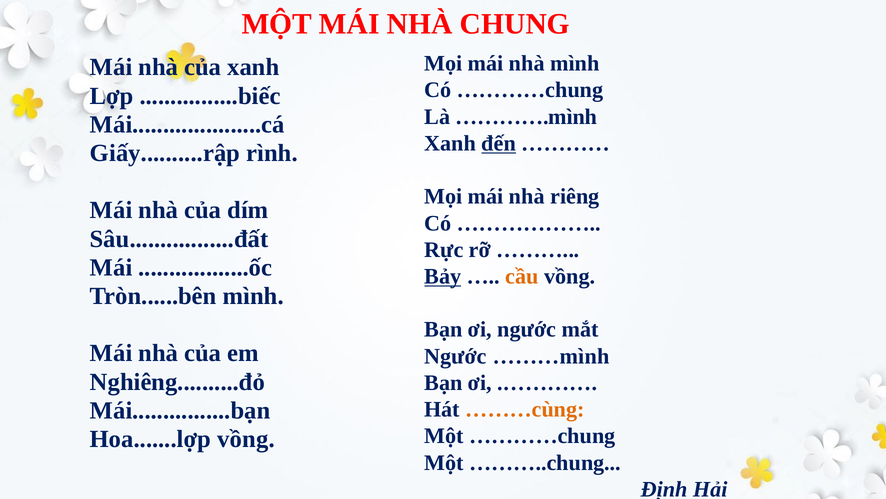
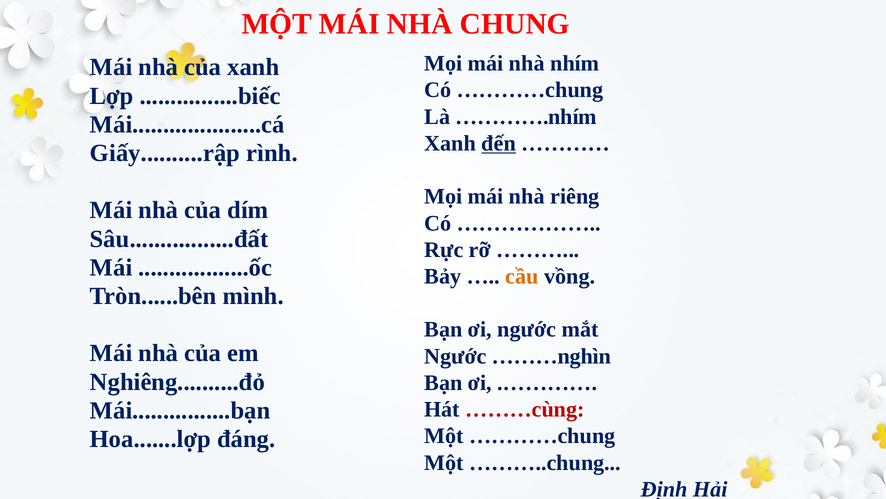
nhà mình: mình -> nhím (575, 63)
………….mình: ………….mình -> ………….nhím (526, 117)
Bảy underline: present -> none (443, 276)
………mình: ………mình -> ………nghìn (551, 356)
………cùng colour: orange -> red (525, 409)
Hoa.......lợp vồng: vồng -> đáng (246, 439)
